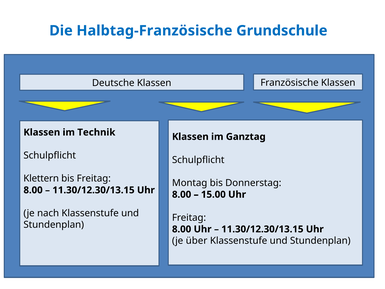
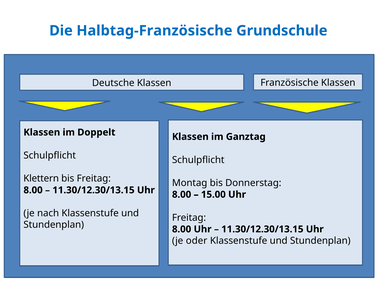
Technik: Technik -> Doppelt (96, 132)
über: über -> oder (197, 241)
